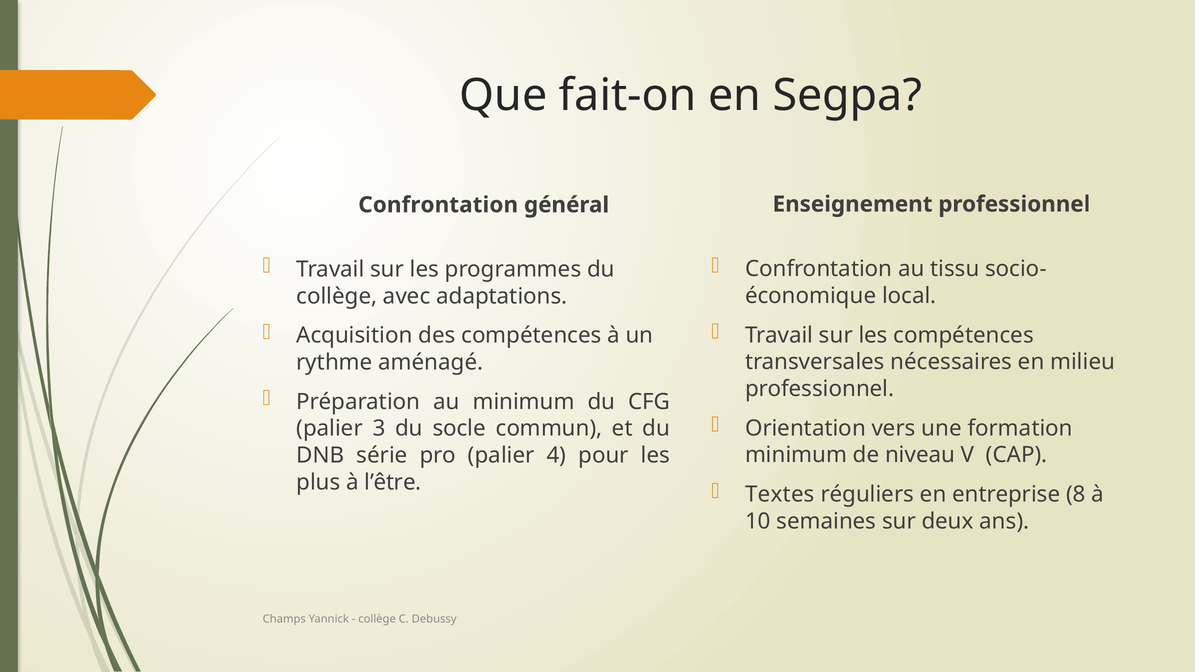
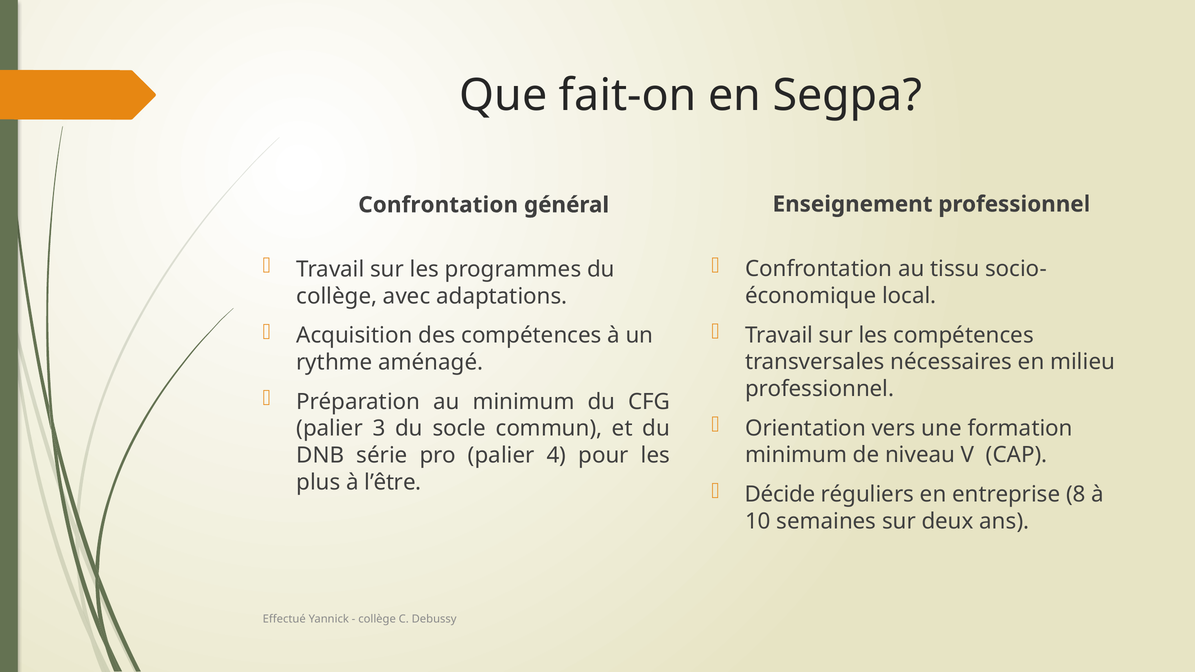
Textes: Textes -> Décide (780, 495)
Champs: Champs -> Effectué (284, 619)
